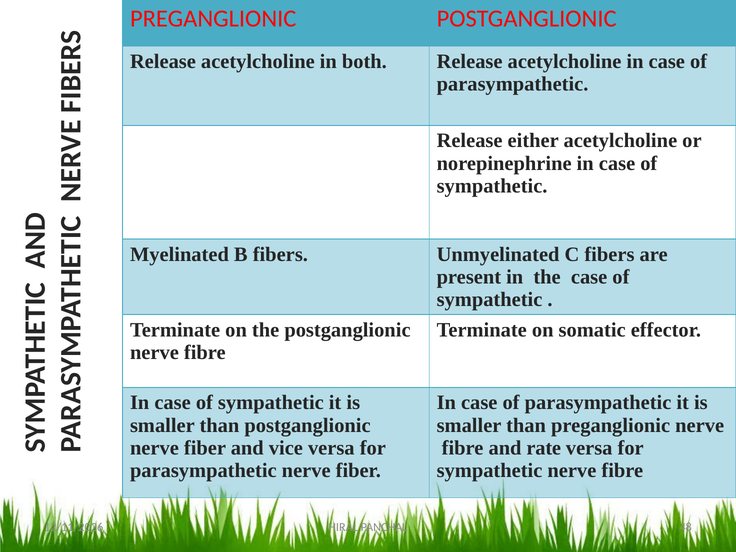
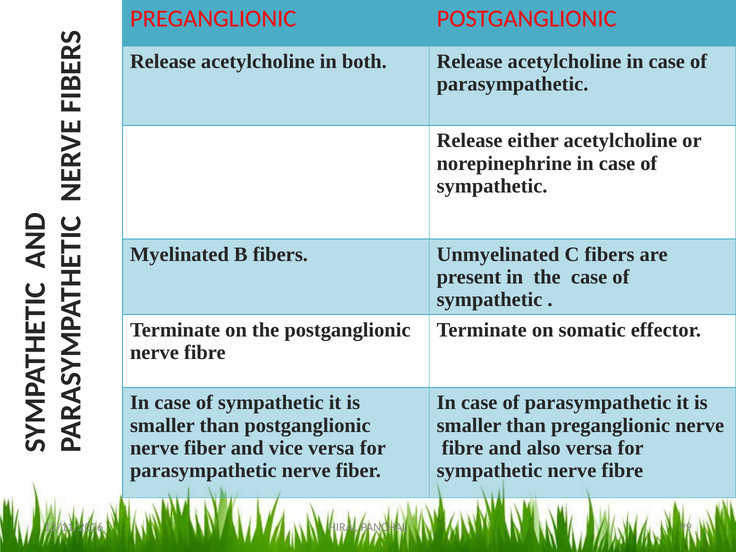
rate: rate -> also (544, 448)
48: 48 -> 99 (686, 527)
